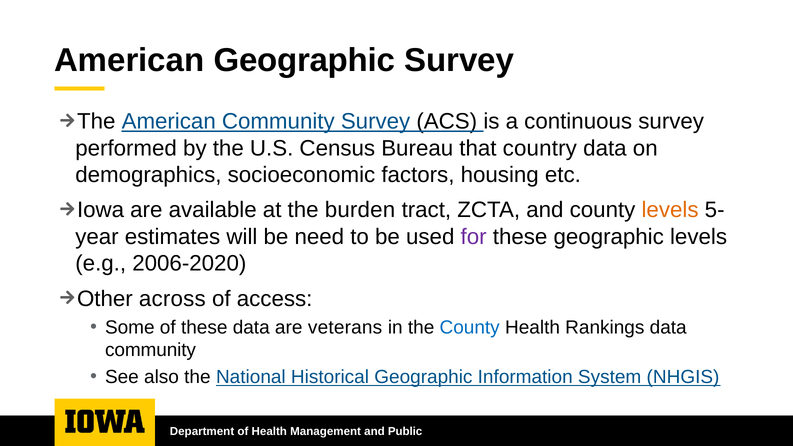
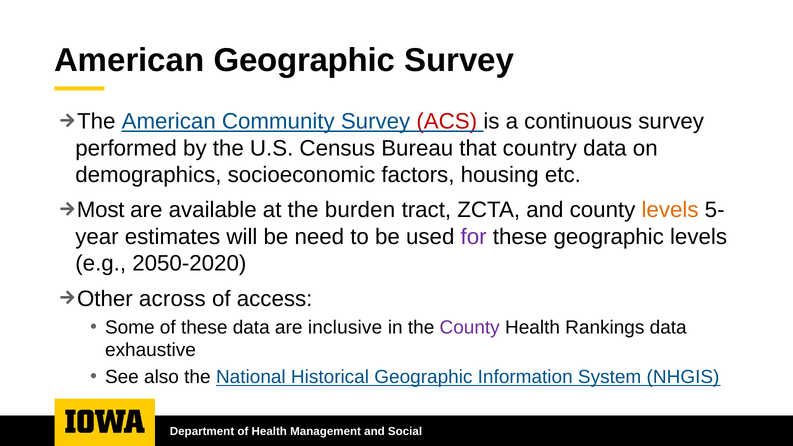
ACS colour: black -> red (447, 121)
Iowa: Iowa -> Most (101, 210)
2006-2020: 2006-2020 -> 2050-2020 (189, 264)
veterans: veterans -> inclusive (345, 327)
County colour: blue -> purple (470, 327)
community: community -> exhaustive (150, 350)
Public: Public -> Social (405, 432)
